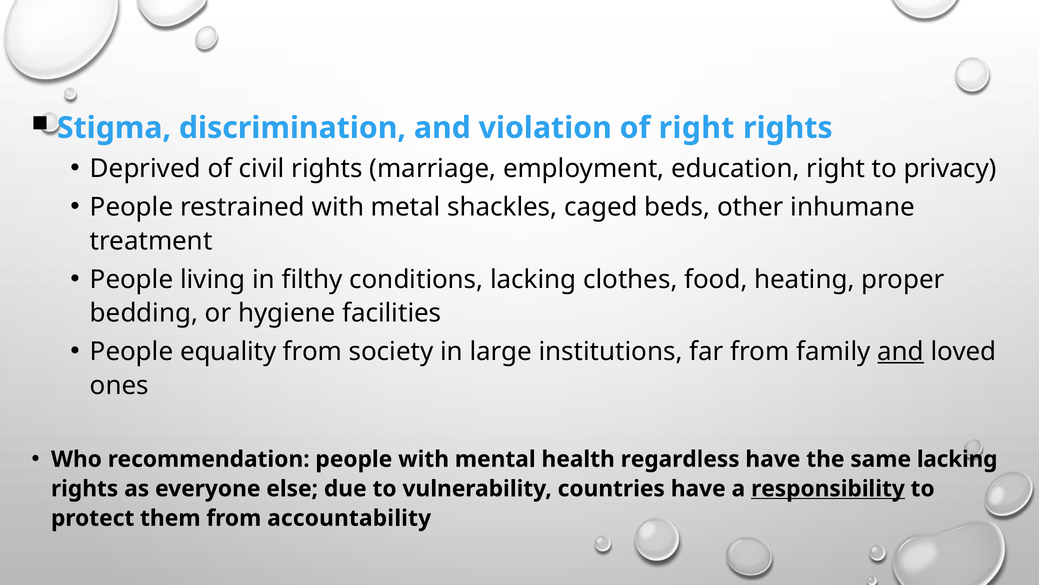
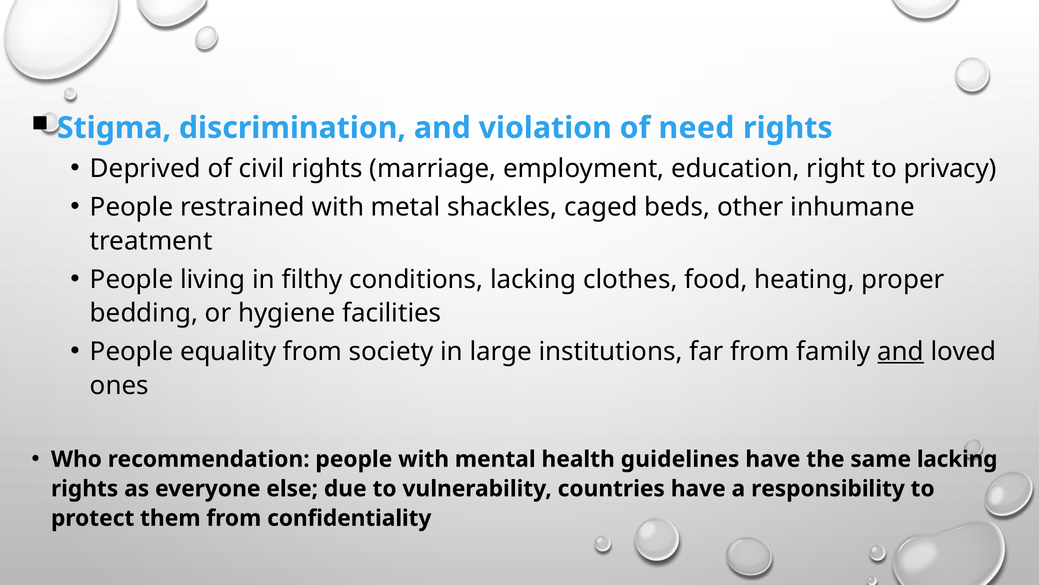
of right: right -> need (696, 128)
regardless: regardless -> guidelines (680, 459)
responsibility underline: present -> none (828, 488)
accountability: accountability -> confidentiality (349, 518)
